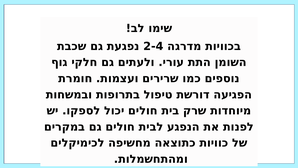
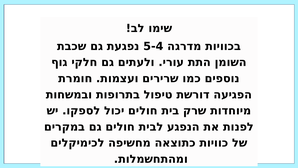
2-4: 2-4 -> 5-4 (153, 46)
